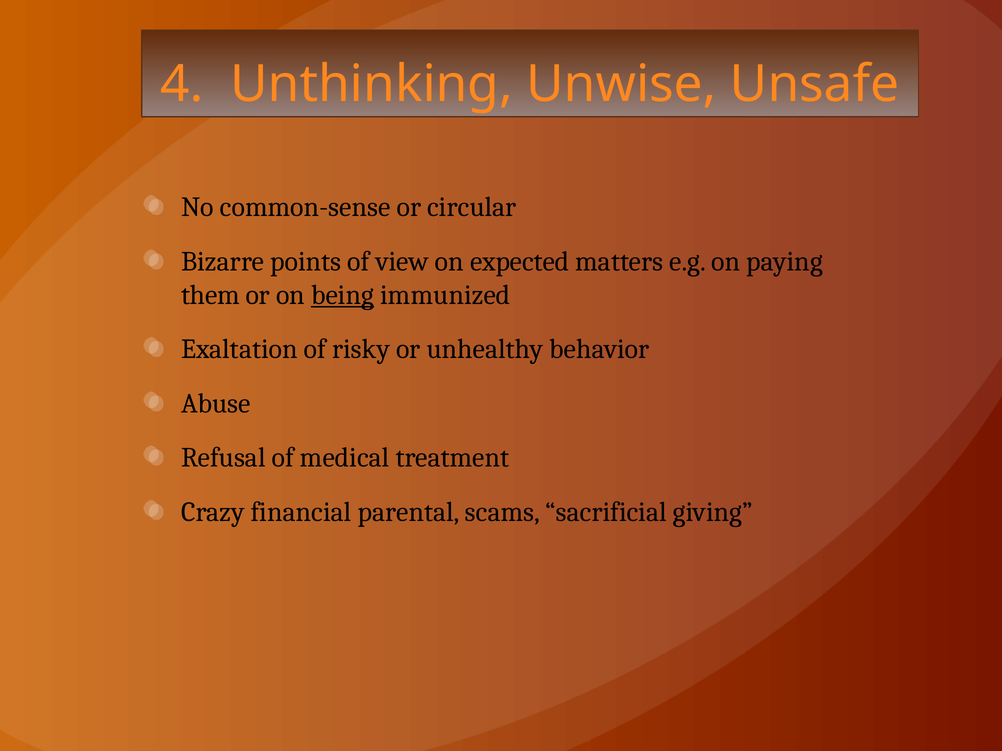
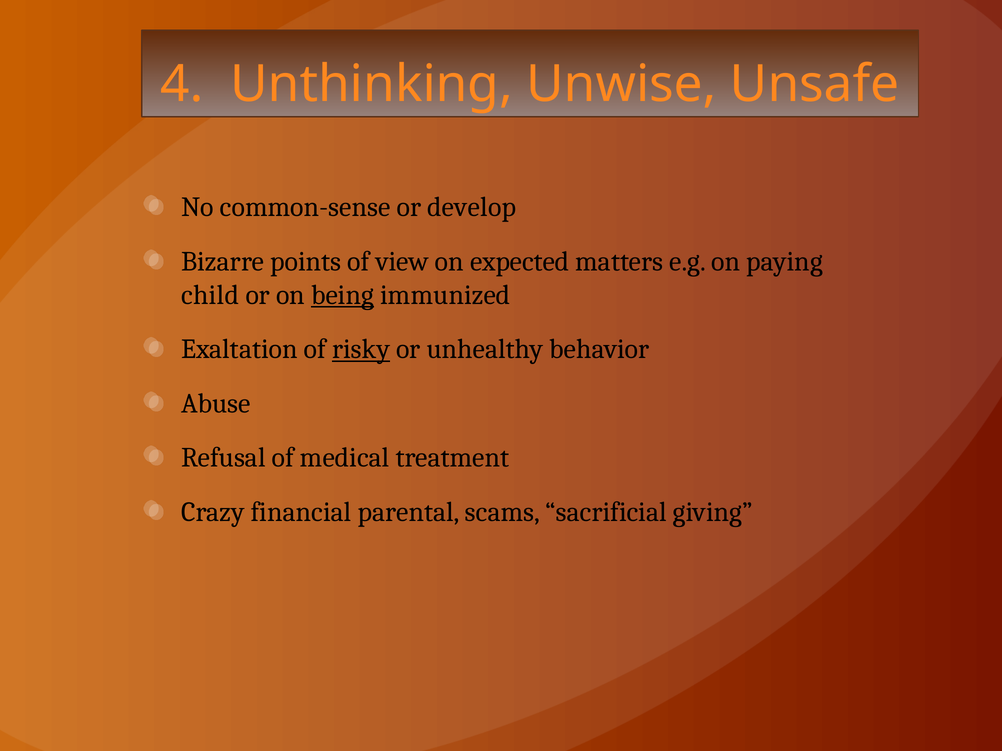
circular: circular -> develop (472, 207)
them: them -> child (210, 295)
risky underline: none -> present (361, 349)
